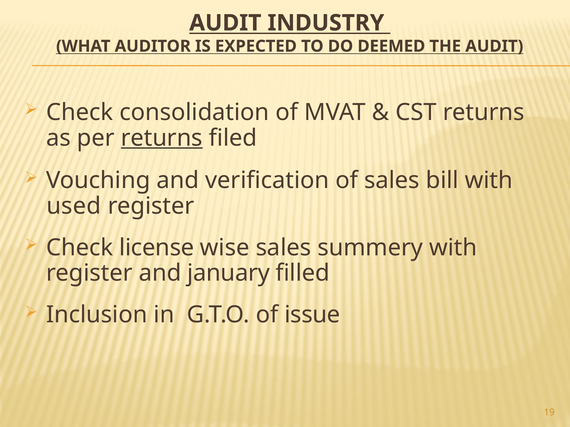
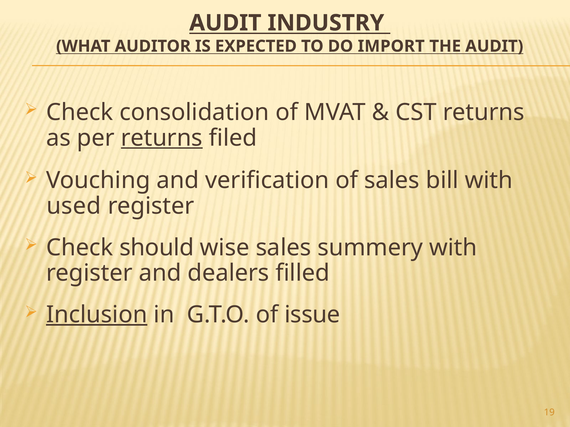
DEEMED: DEEMED -> IMPORT (391, 46)
license: license -> should (157, 248)
january: january -> dealers (228, 273)
Inclusion underline: none -> present (97, 315)
